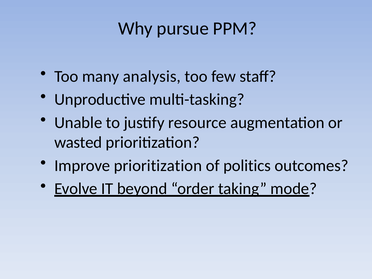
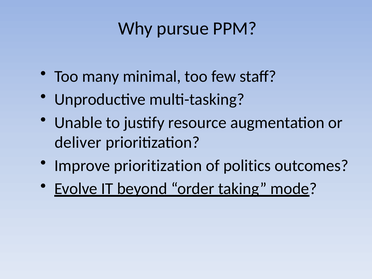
analysis: analysis -> minimal (152, 76)
wasted: wasted -> deliver (78, 142)
